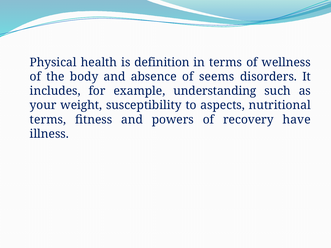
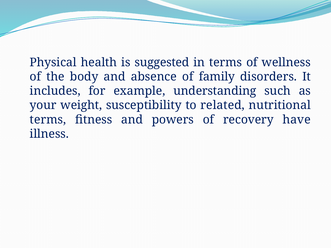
definition: definition -> suggested (162, 62)
seems: seems -> family (217, 77)
aspects: aspects -> related (223, 105)
